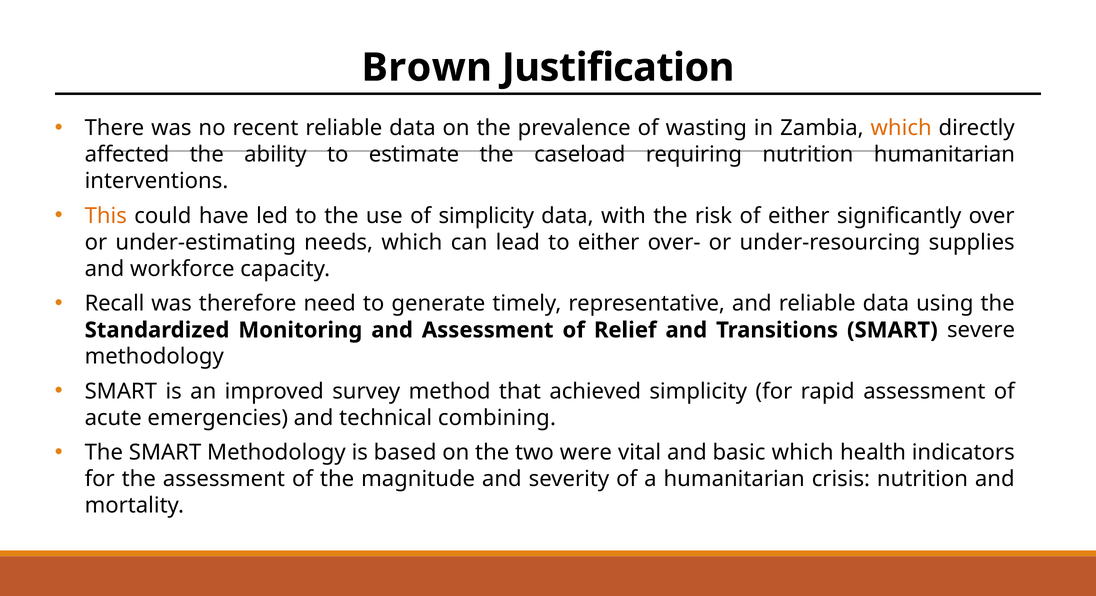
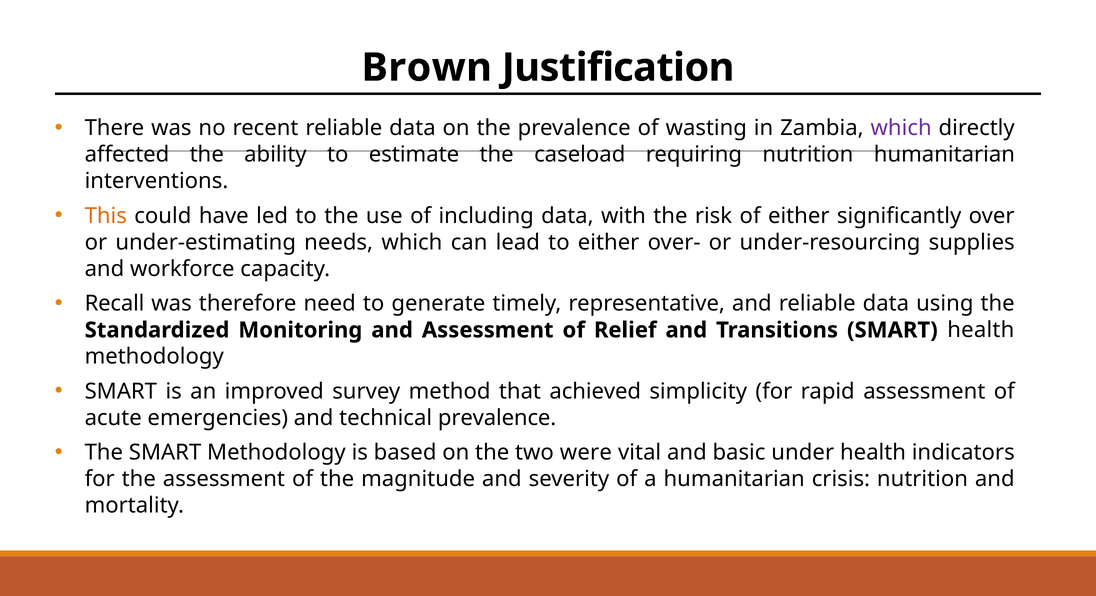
which colour: orange -> purple (901, 128)
of simplicity: simplicity -> including (486, 216)
SMART severe: severe -> health (981, 330)
technical combining: combining -> prevalence (497, 418)
basic which: which -> under (803, 453)
